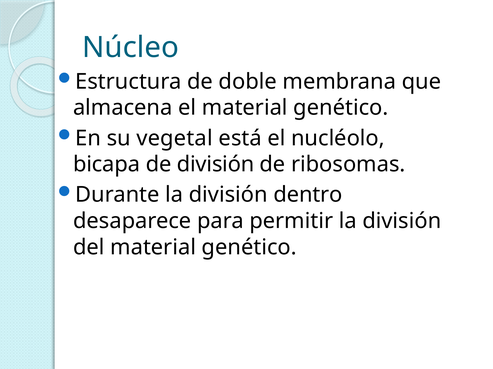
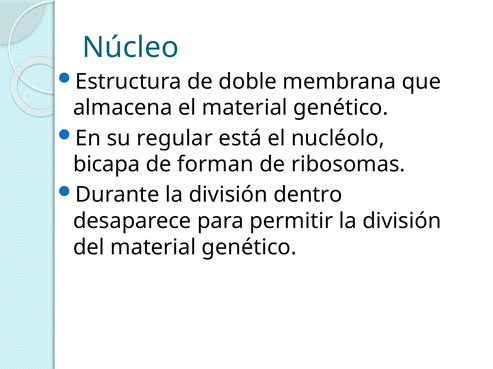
vegetal: vegetal -> regular (175, 138)
de división: división -> forman (215, 165)
